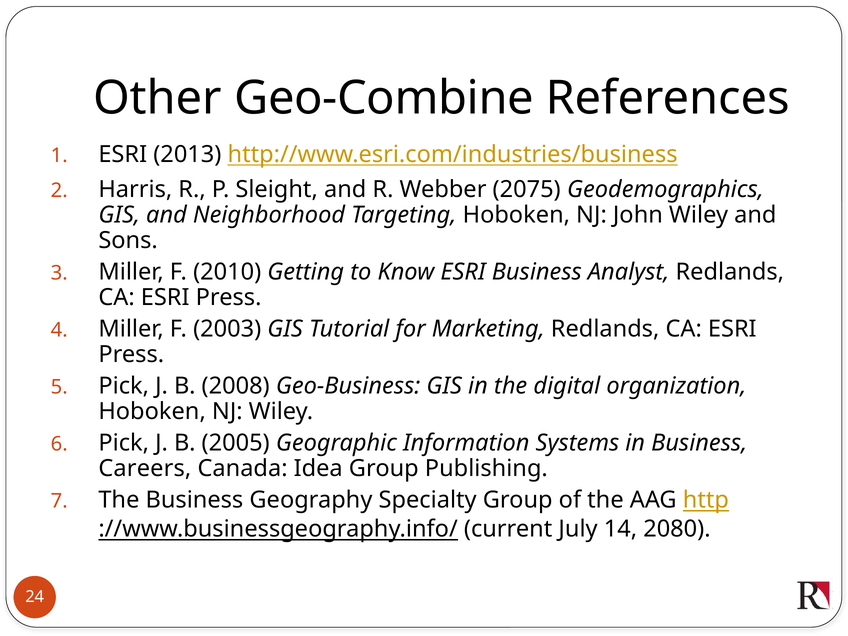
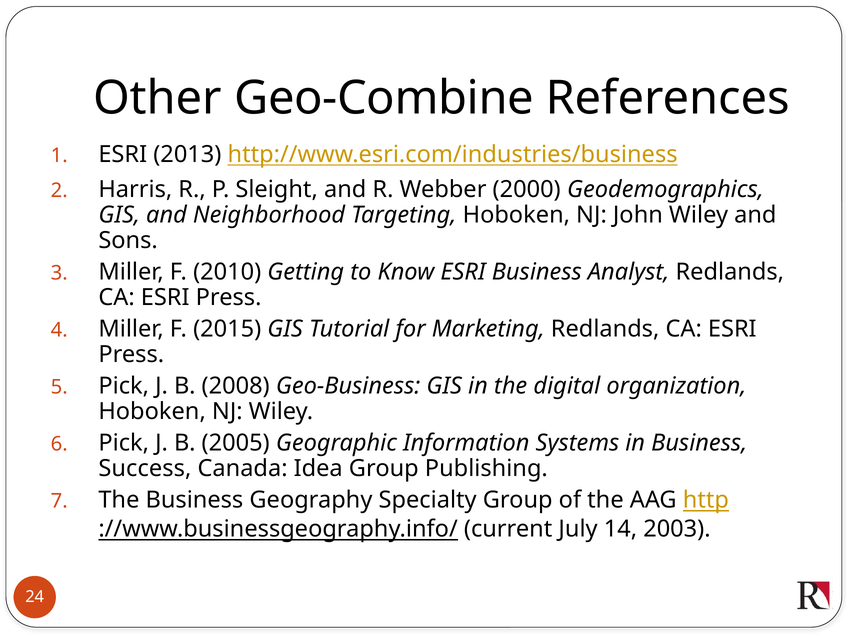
2075: 2075 -> 2000 (527, 189)
2003: 2003 -> 2015 (227, 329)
Careers: Careers -> Success (145, 468)
2080: 2080 -> 2003 (677, 529)
